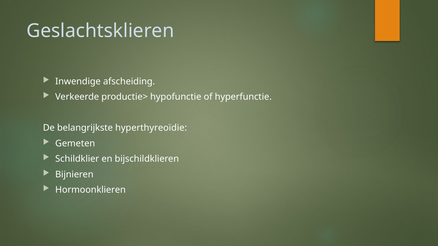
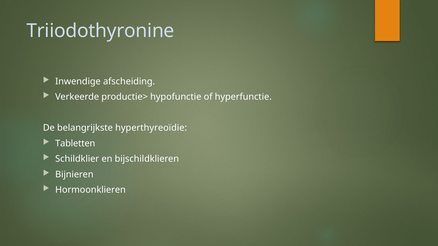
Geslachtsklieren: Geslachtsklieren -> Triiodothyronine (100, 31)
Gemeten: Gemeten -> Tabletten (75, 144)
